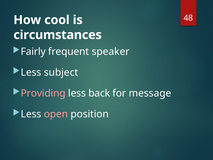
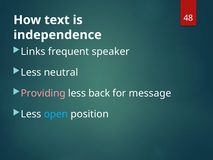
cool: cool -> text (57, 20)
circumstances: circumstances -> independence (58, 35)
Fairly: Fairly -> Links (33, 51)
subject: subject -> neutral (61, 72)
open colour: pink -> light blue (56, 114)
